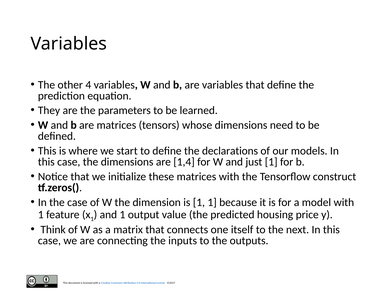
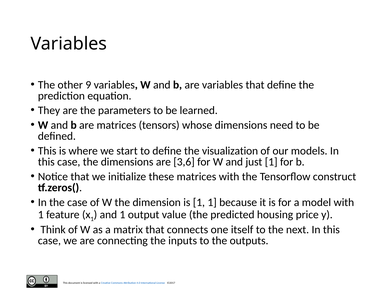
4: 4 -> 9 (88, 85)
declarations: declarations -> visualization (230, 151)
1,4: 1,4 -> 3,6 (184, 162)
